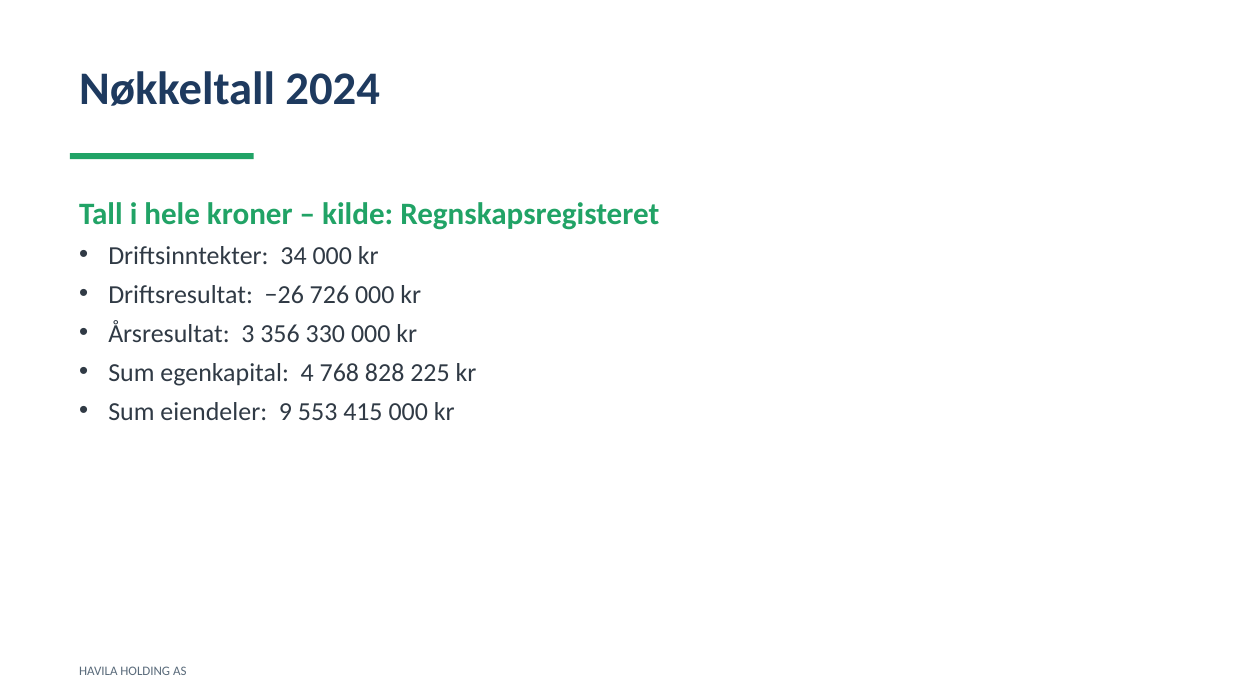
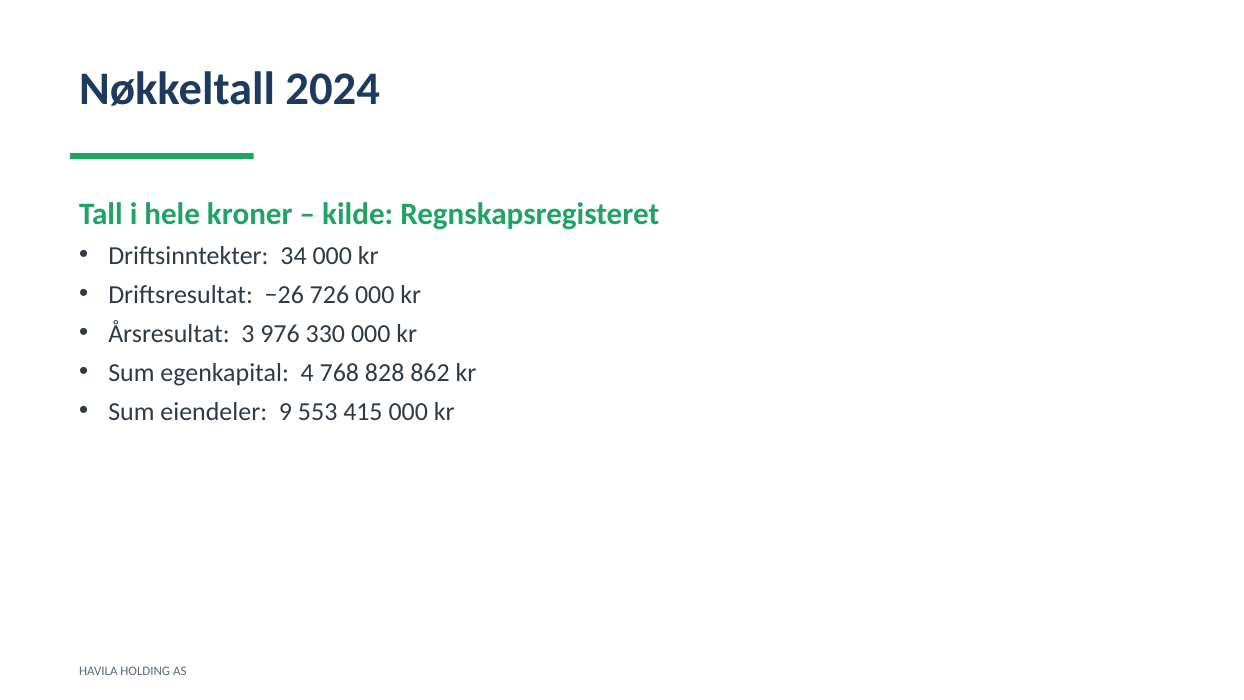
356: 356 -> 976 (280, 334)
225: 225 -> 862 (430, 372)
